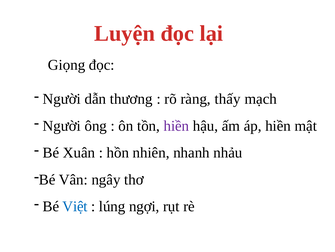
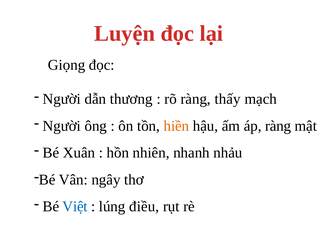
hiền colour: purple -> orange (176, 126)
áp hiền: hiền -> ràng (278, 126)
ngợi: ngợi -> điều (144, 206)
